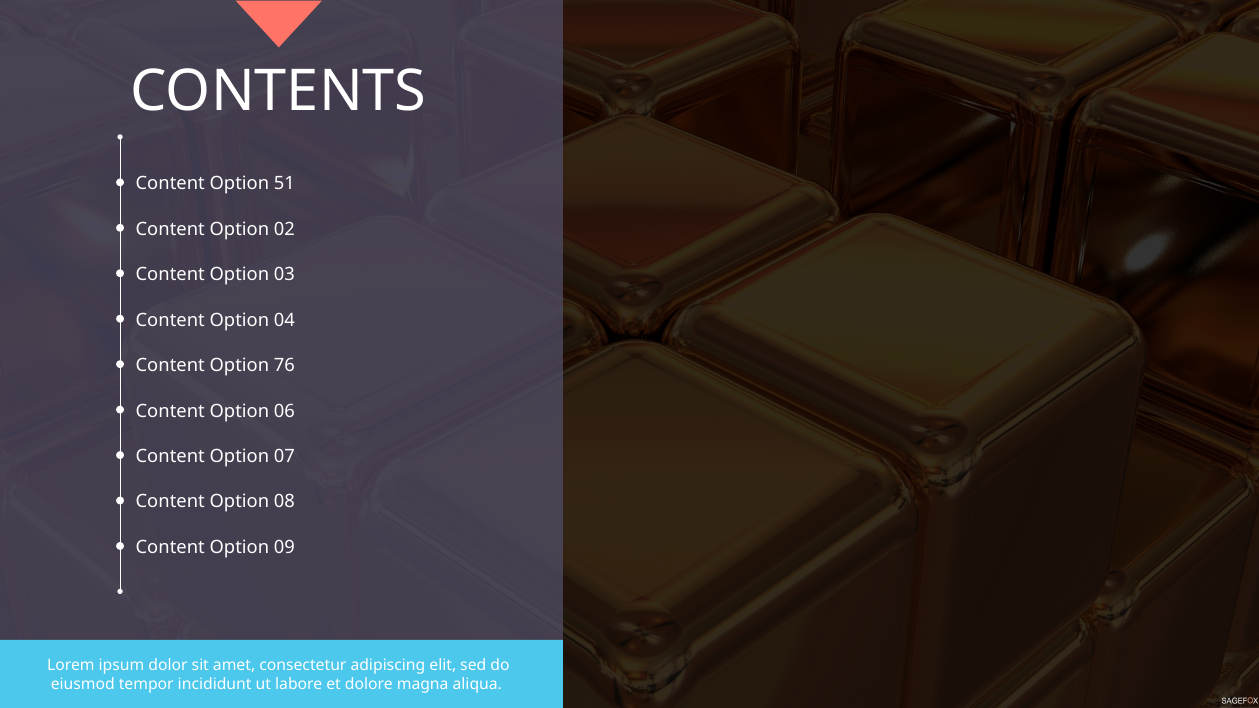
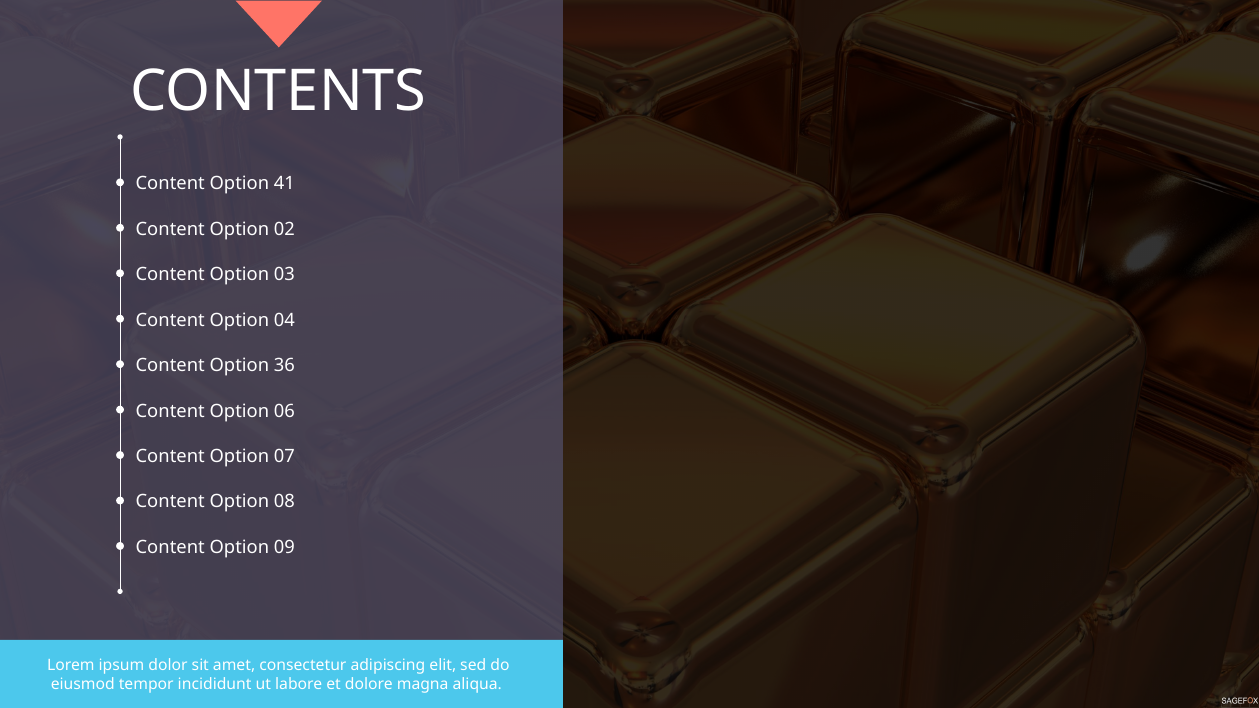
51: 51 -> 41 (284, 183)
76: 76 -> 36 (284, 366)
